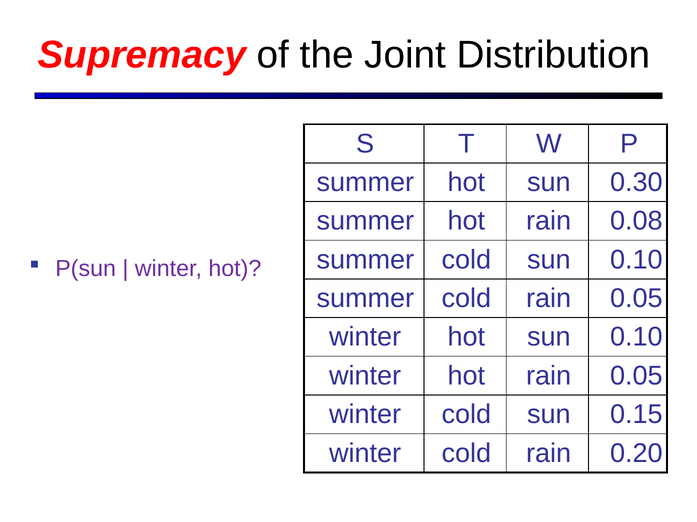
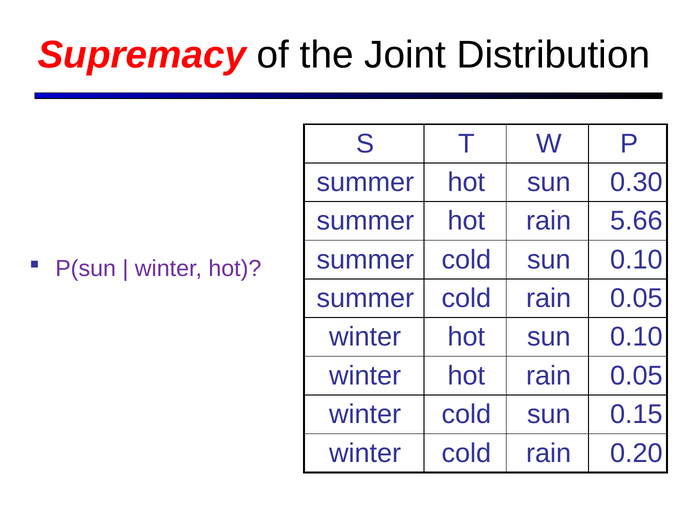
0.08: 0.08 -> 5.66 (637, 221)
